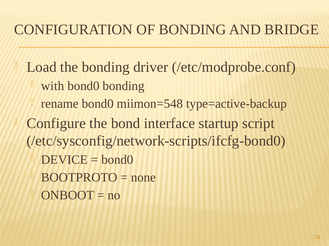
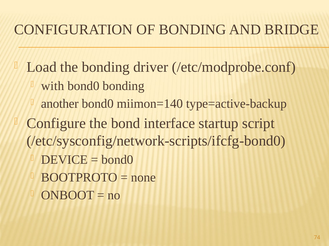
rename: rename -> another (60, 104)
miimon=548: miimon=548 -> miimon=140 (150, 104)
